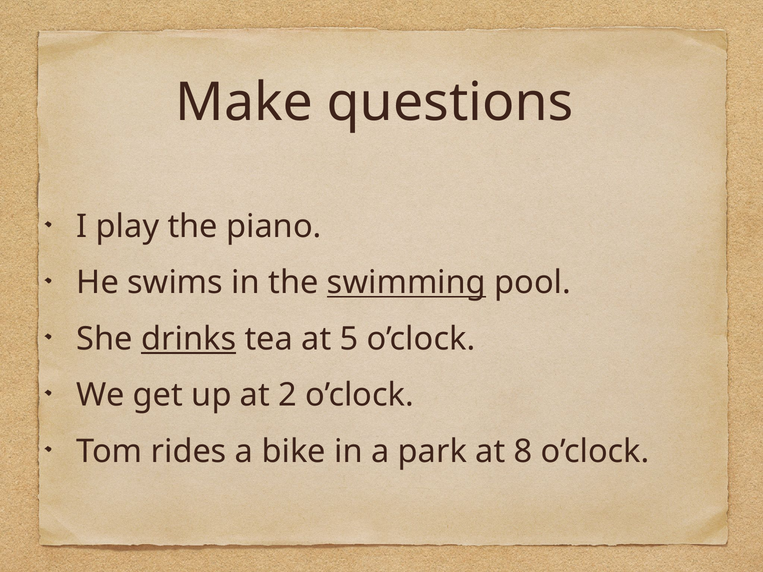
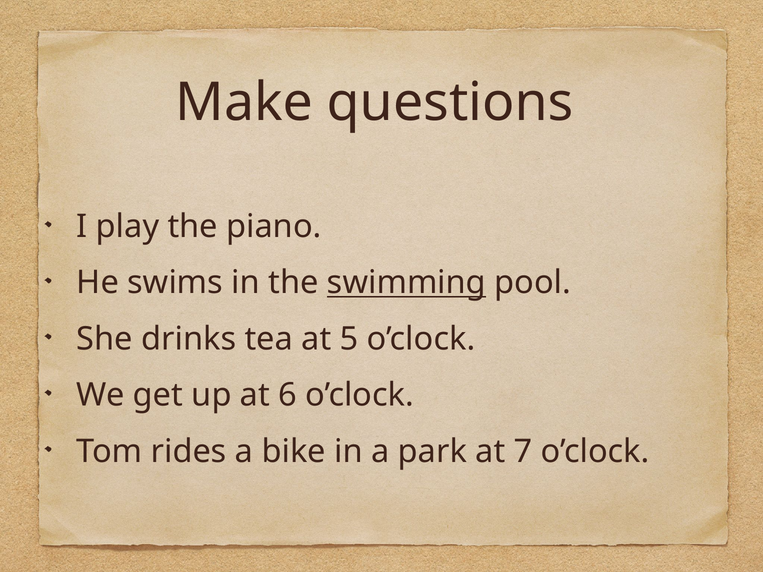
drinks underline: present -> none (189, 339)
2: 2 -> 6 (288, 395)
8: 8 -> 7 (523, 451)
